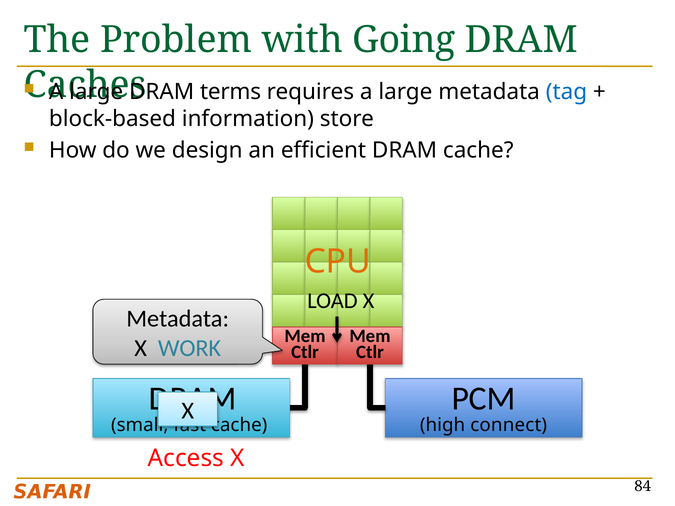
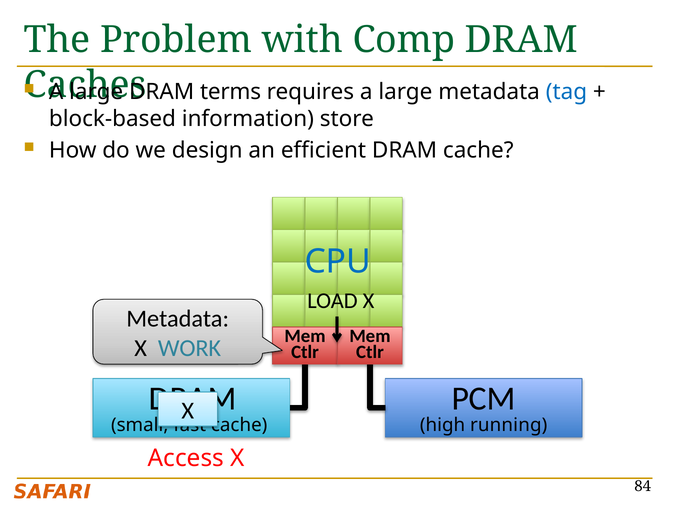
Going: Going -> Comp (404, 40)
CPU colour: orange -> blue (338, 262)
connect: connect -> running (509, 425)
